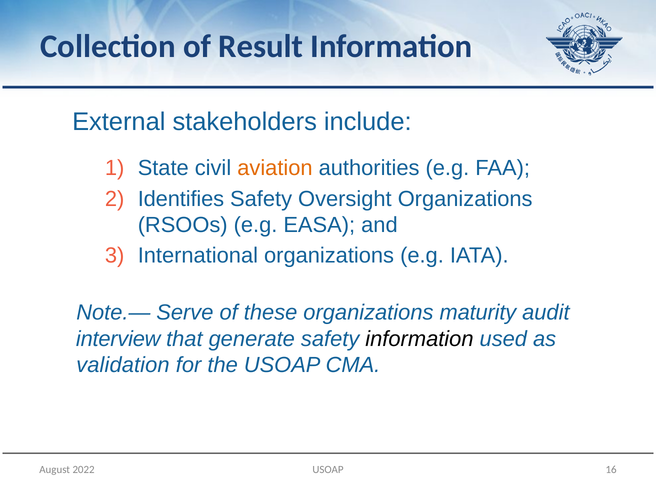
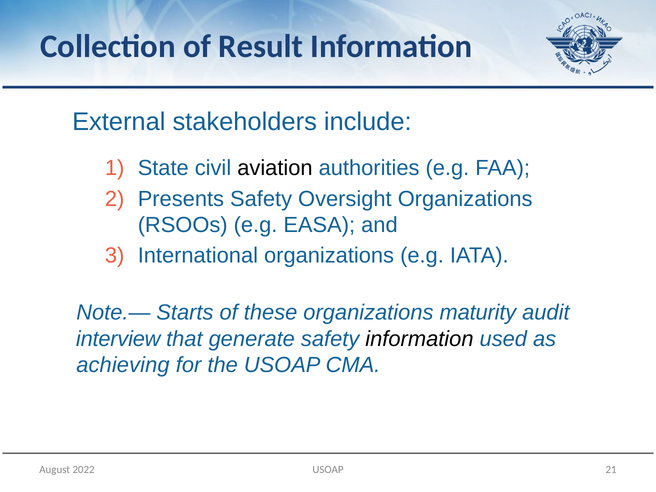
aviation colour: orange -> black (275, 168)
Identifies: Identifies -> Presents (181, 199)
Serve: Serve -> Starts (185, 313)
validation: validation -> achieving (123, 365)
16: 16 -> 21 (611, 470)
